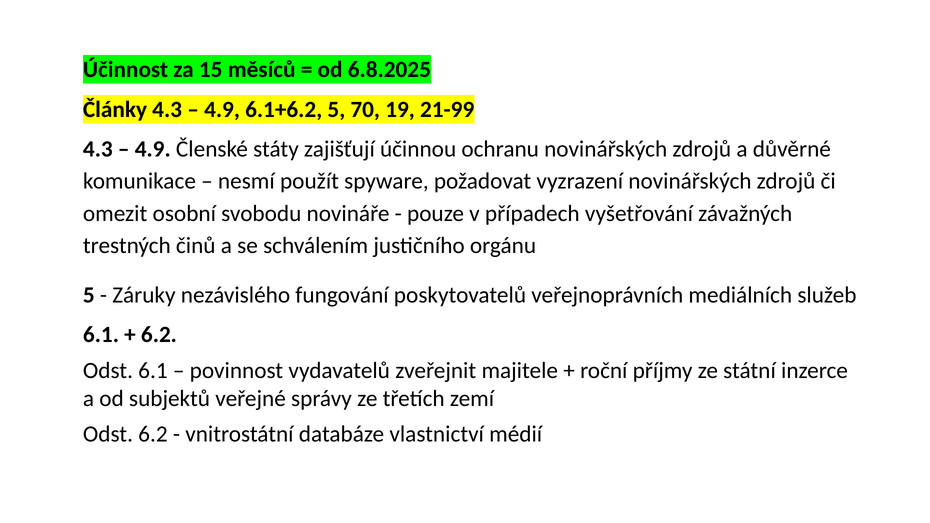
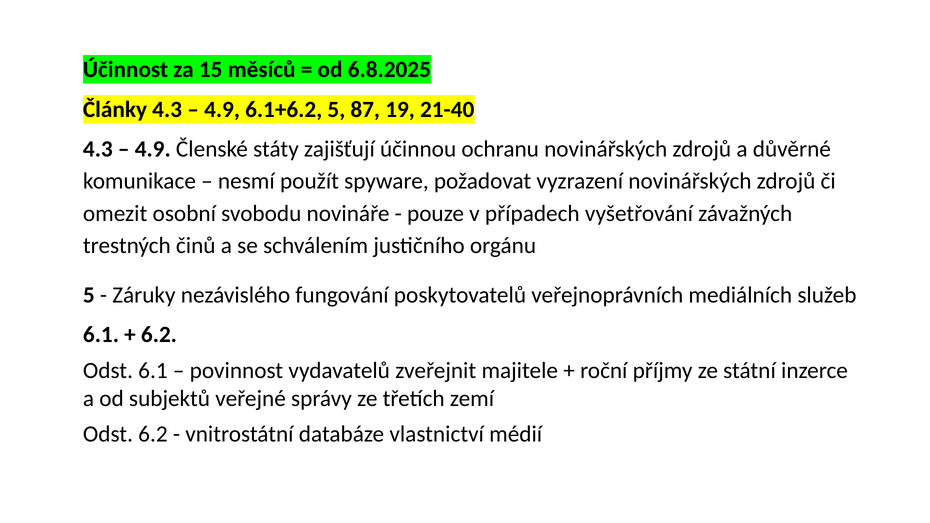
70: 70 -> 87 (365, 109)
21-99: 21-99 -> 21-40 (447, 109)
